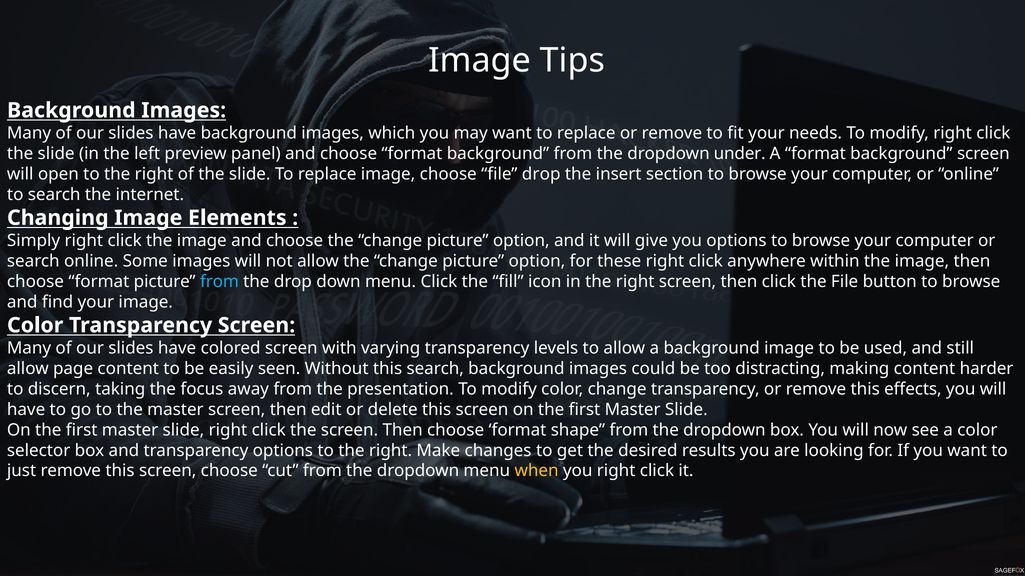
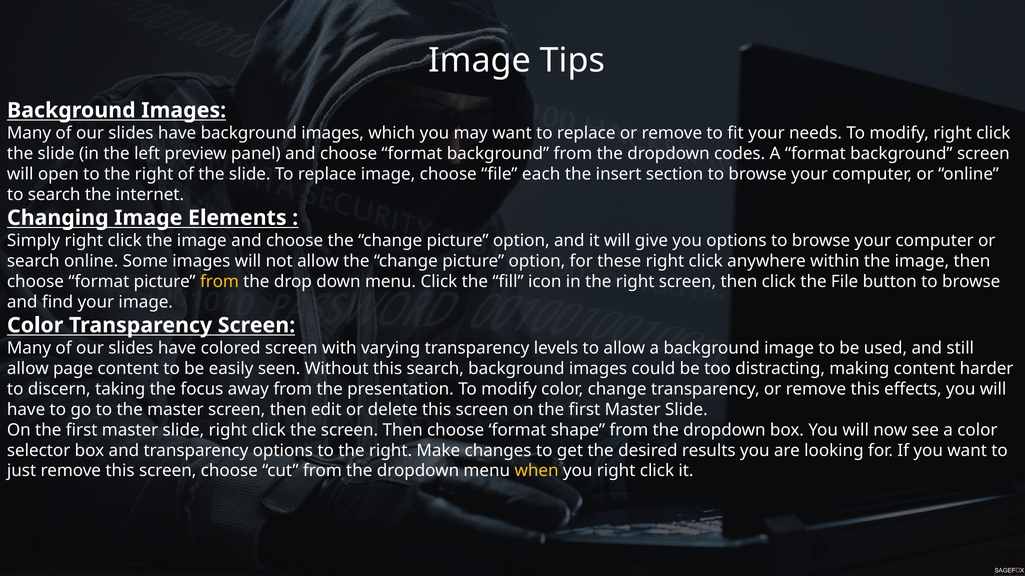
under: under -> codes (740, 154)
file drop: drop -> each (541, 174)
from colour: light blue -> yellow (219, 282)
